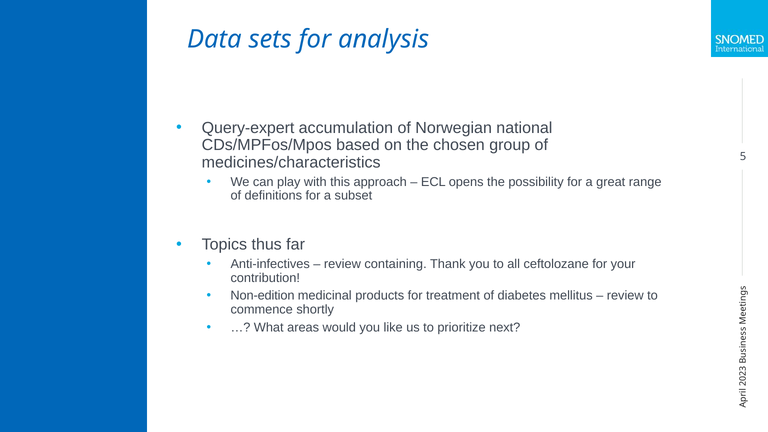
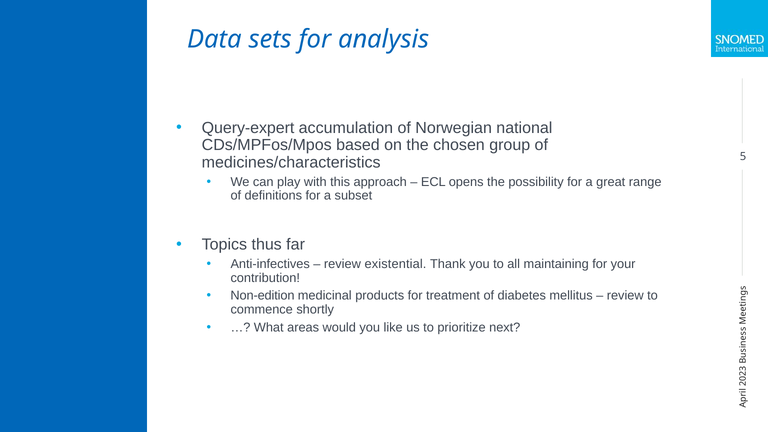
containing: containing -> existential (395, 264)
ceftolozane: ceftolozane -> maintaining (556, 264)
